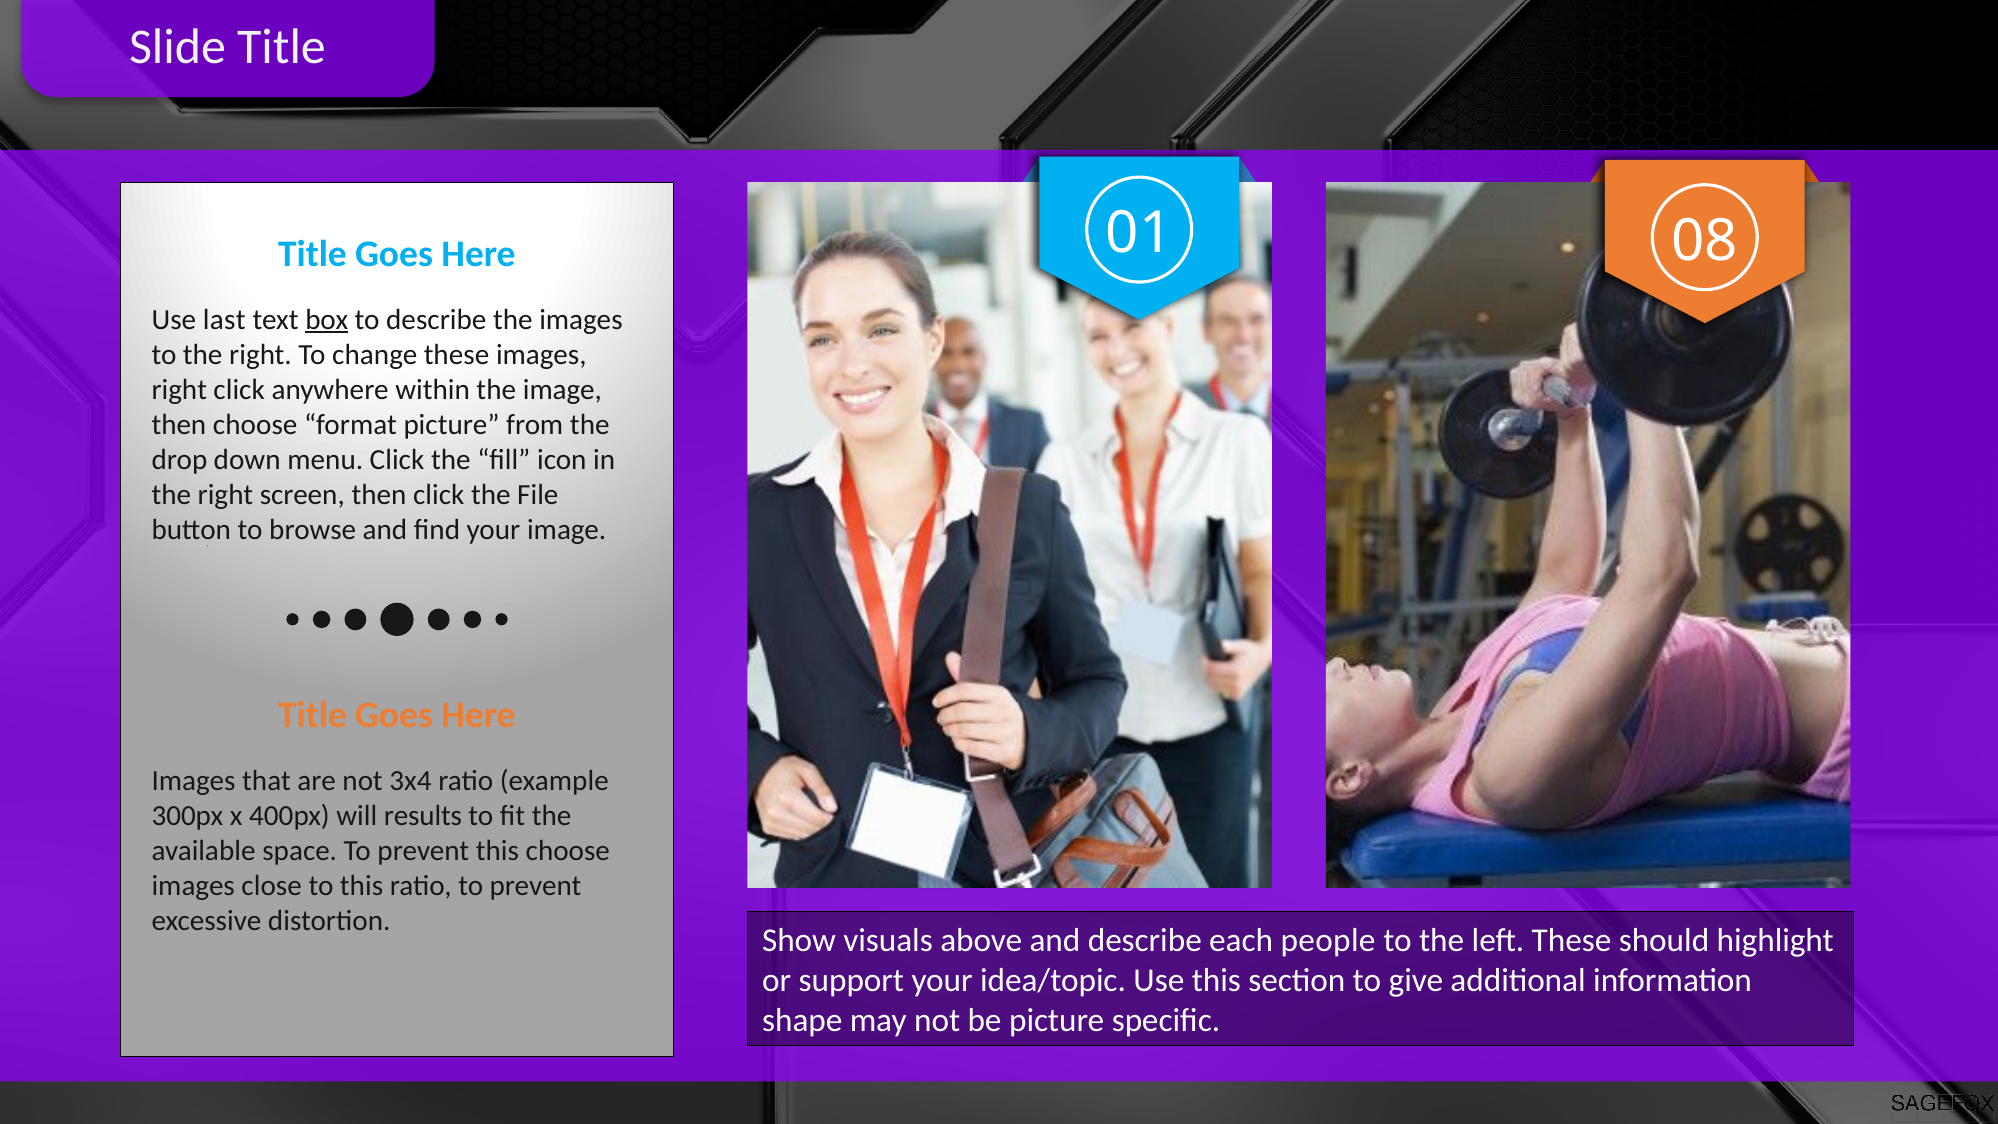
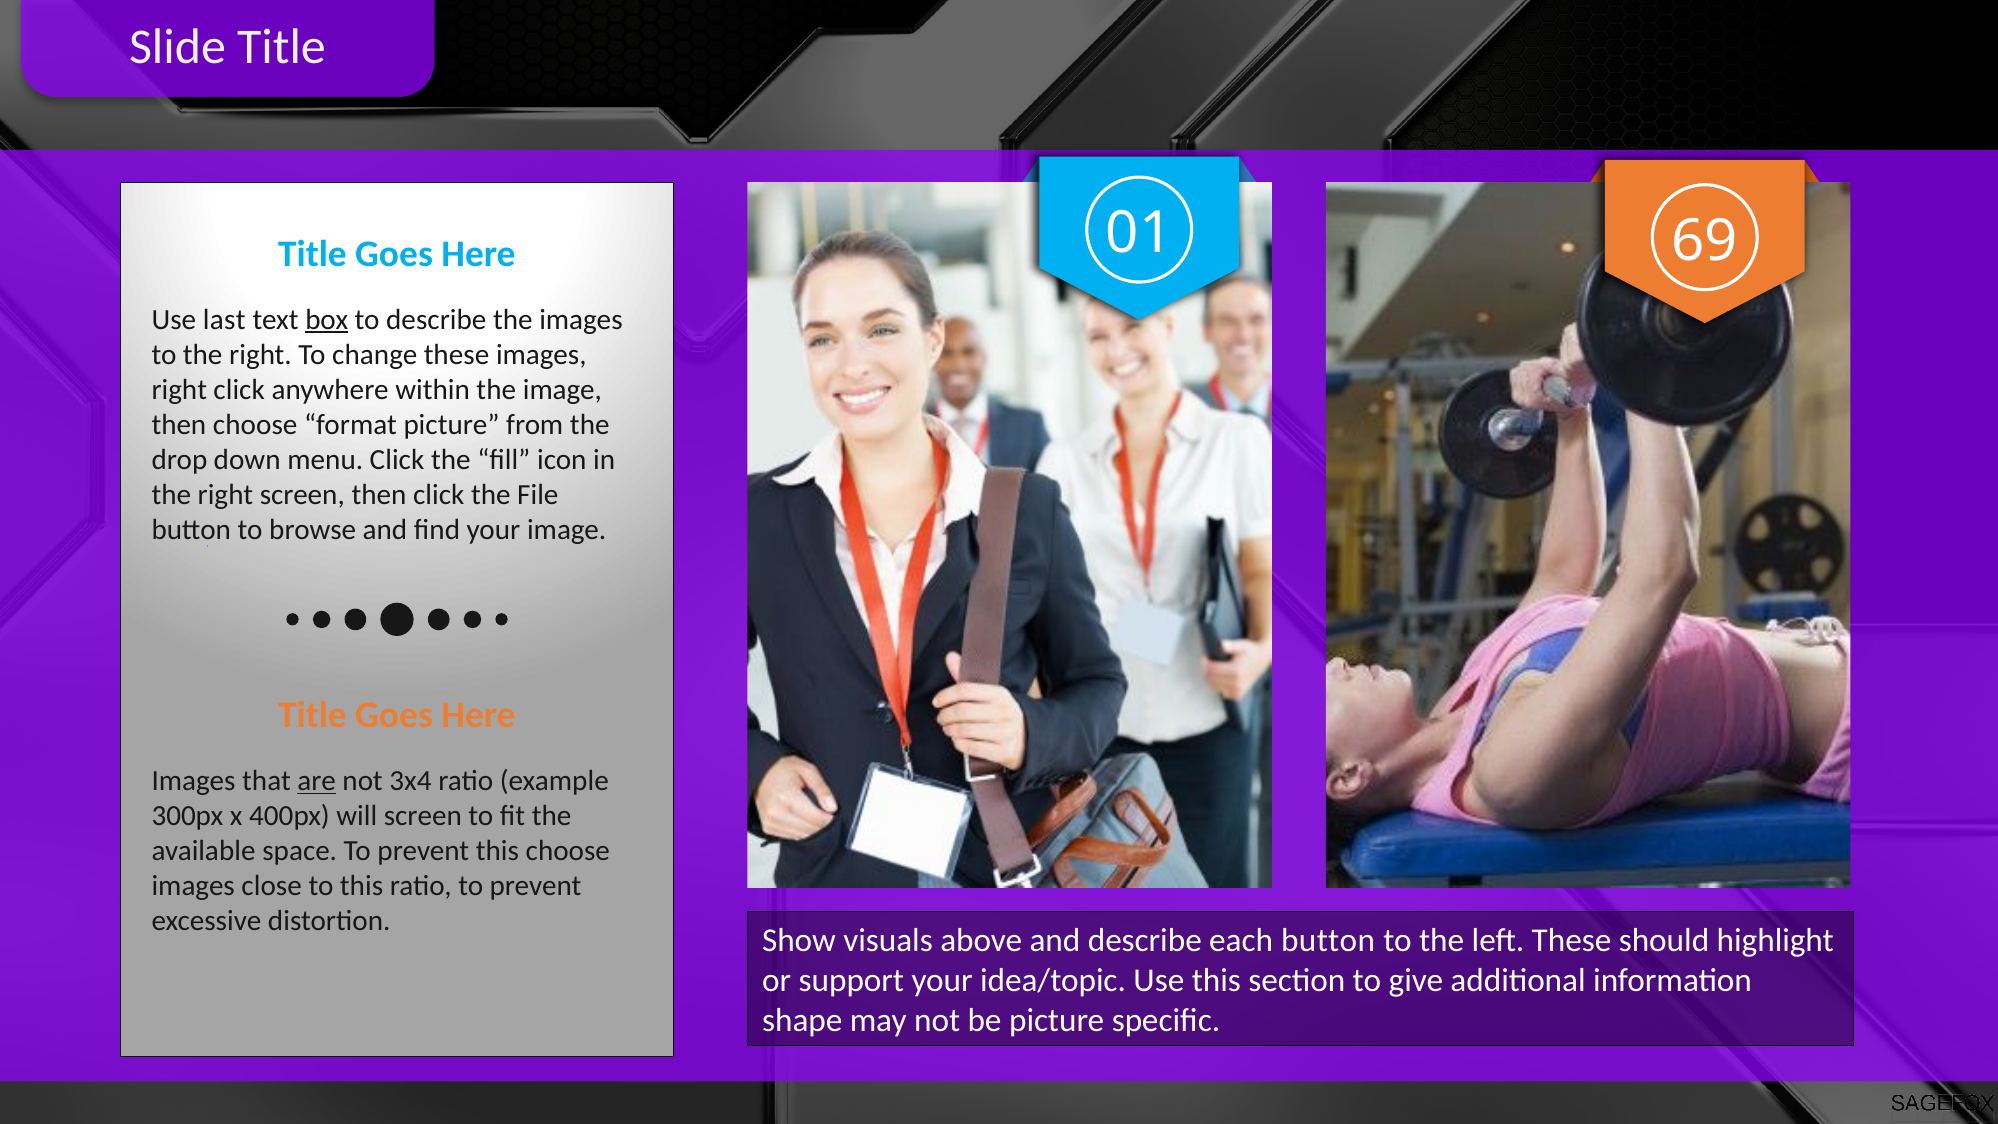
08: 08 -> 69 (1705, 241)
are underline: none -> present (317, 781)
will results: results -> screen (423, 816)
each people: people -> button (1328, 941)
